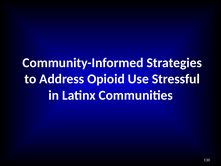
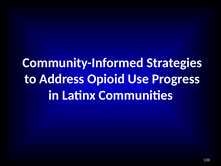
Stressful: Stressful -> Progress (176, 79)
